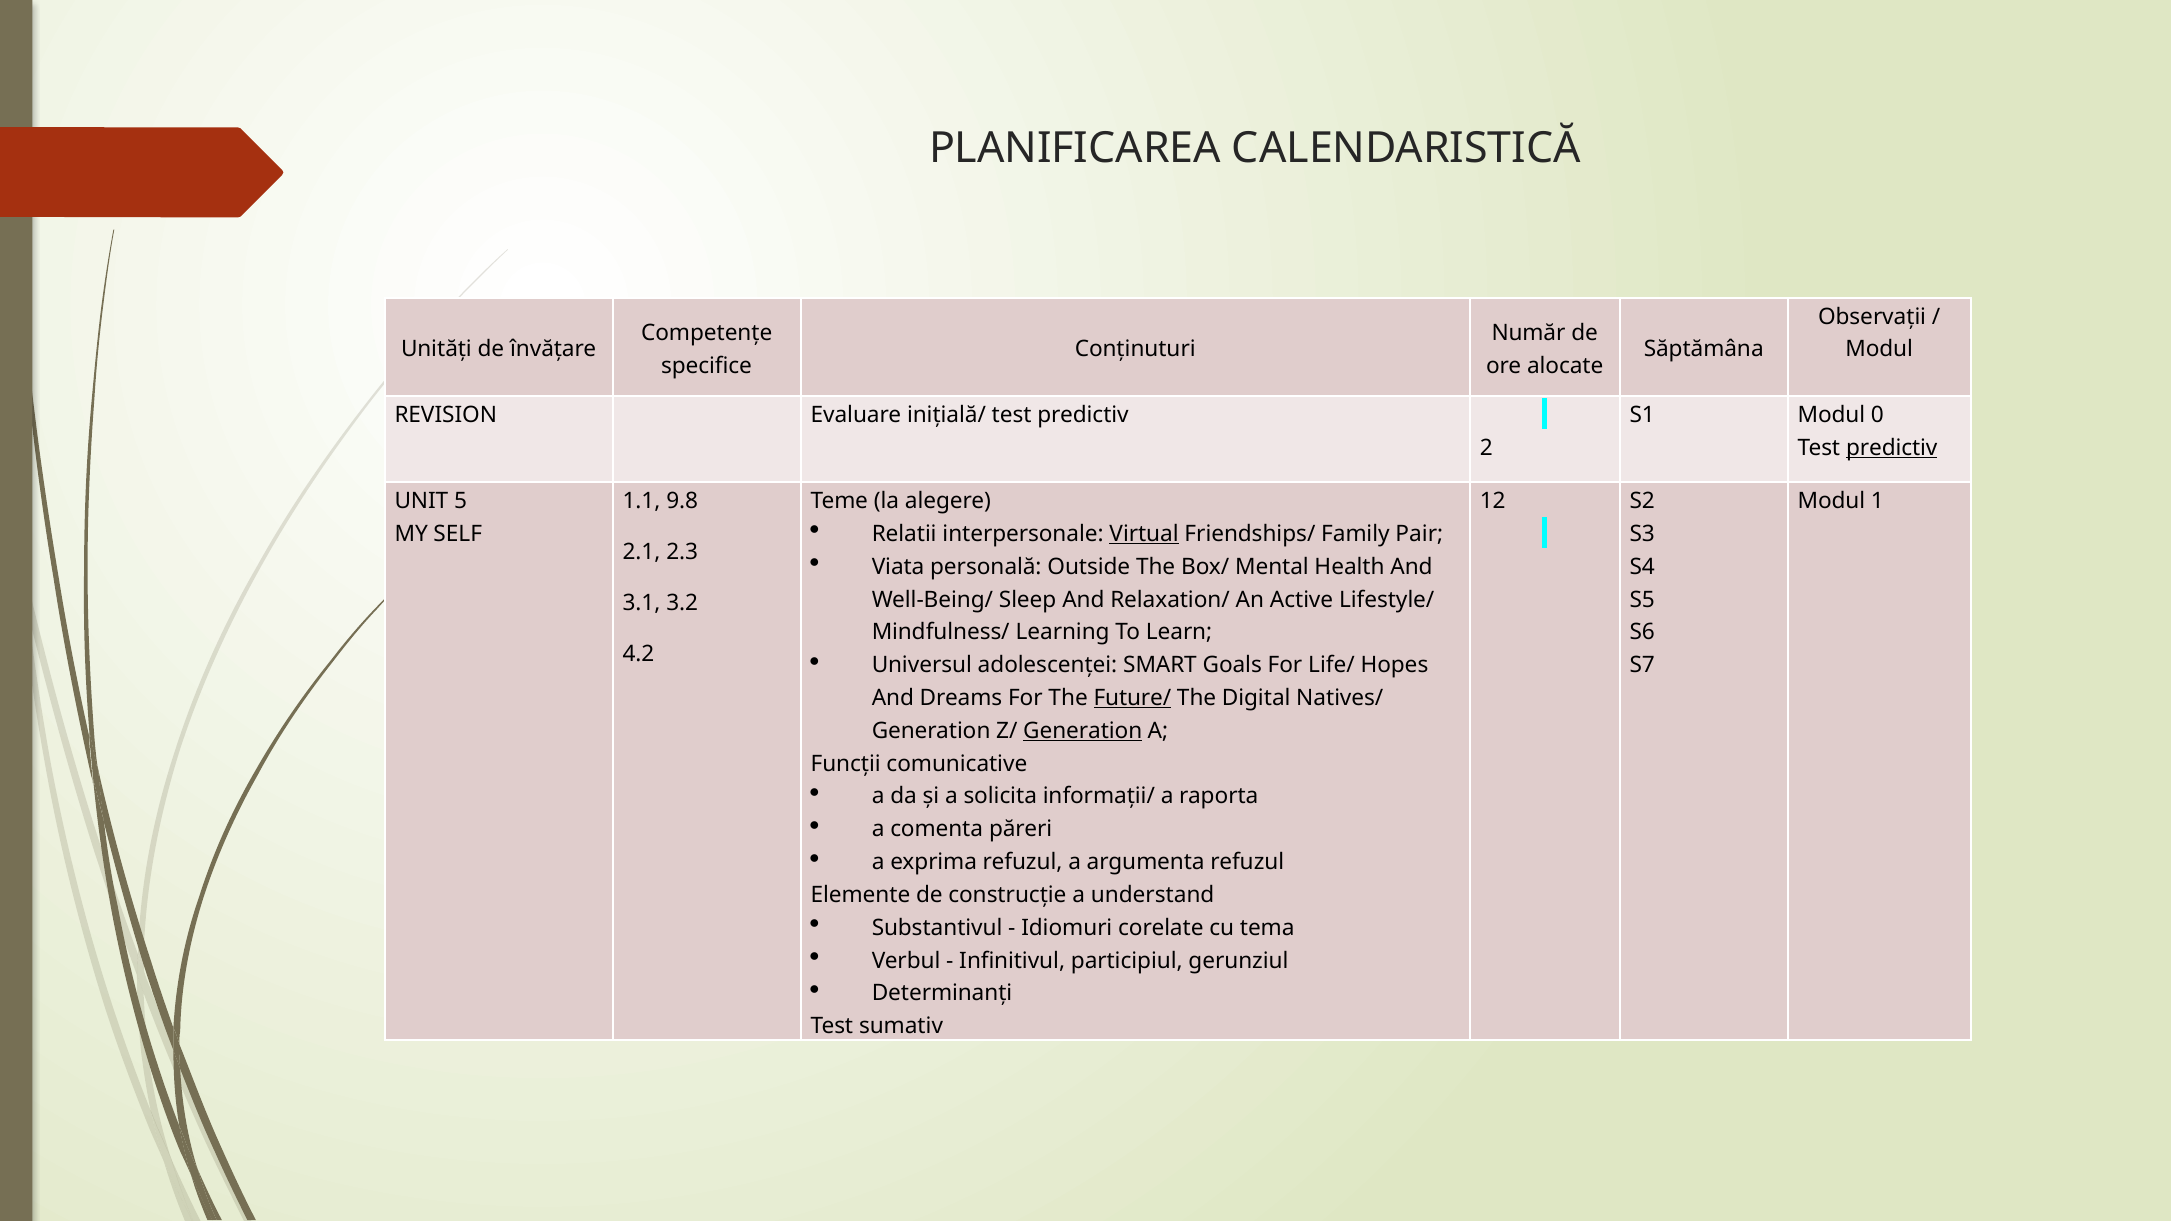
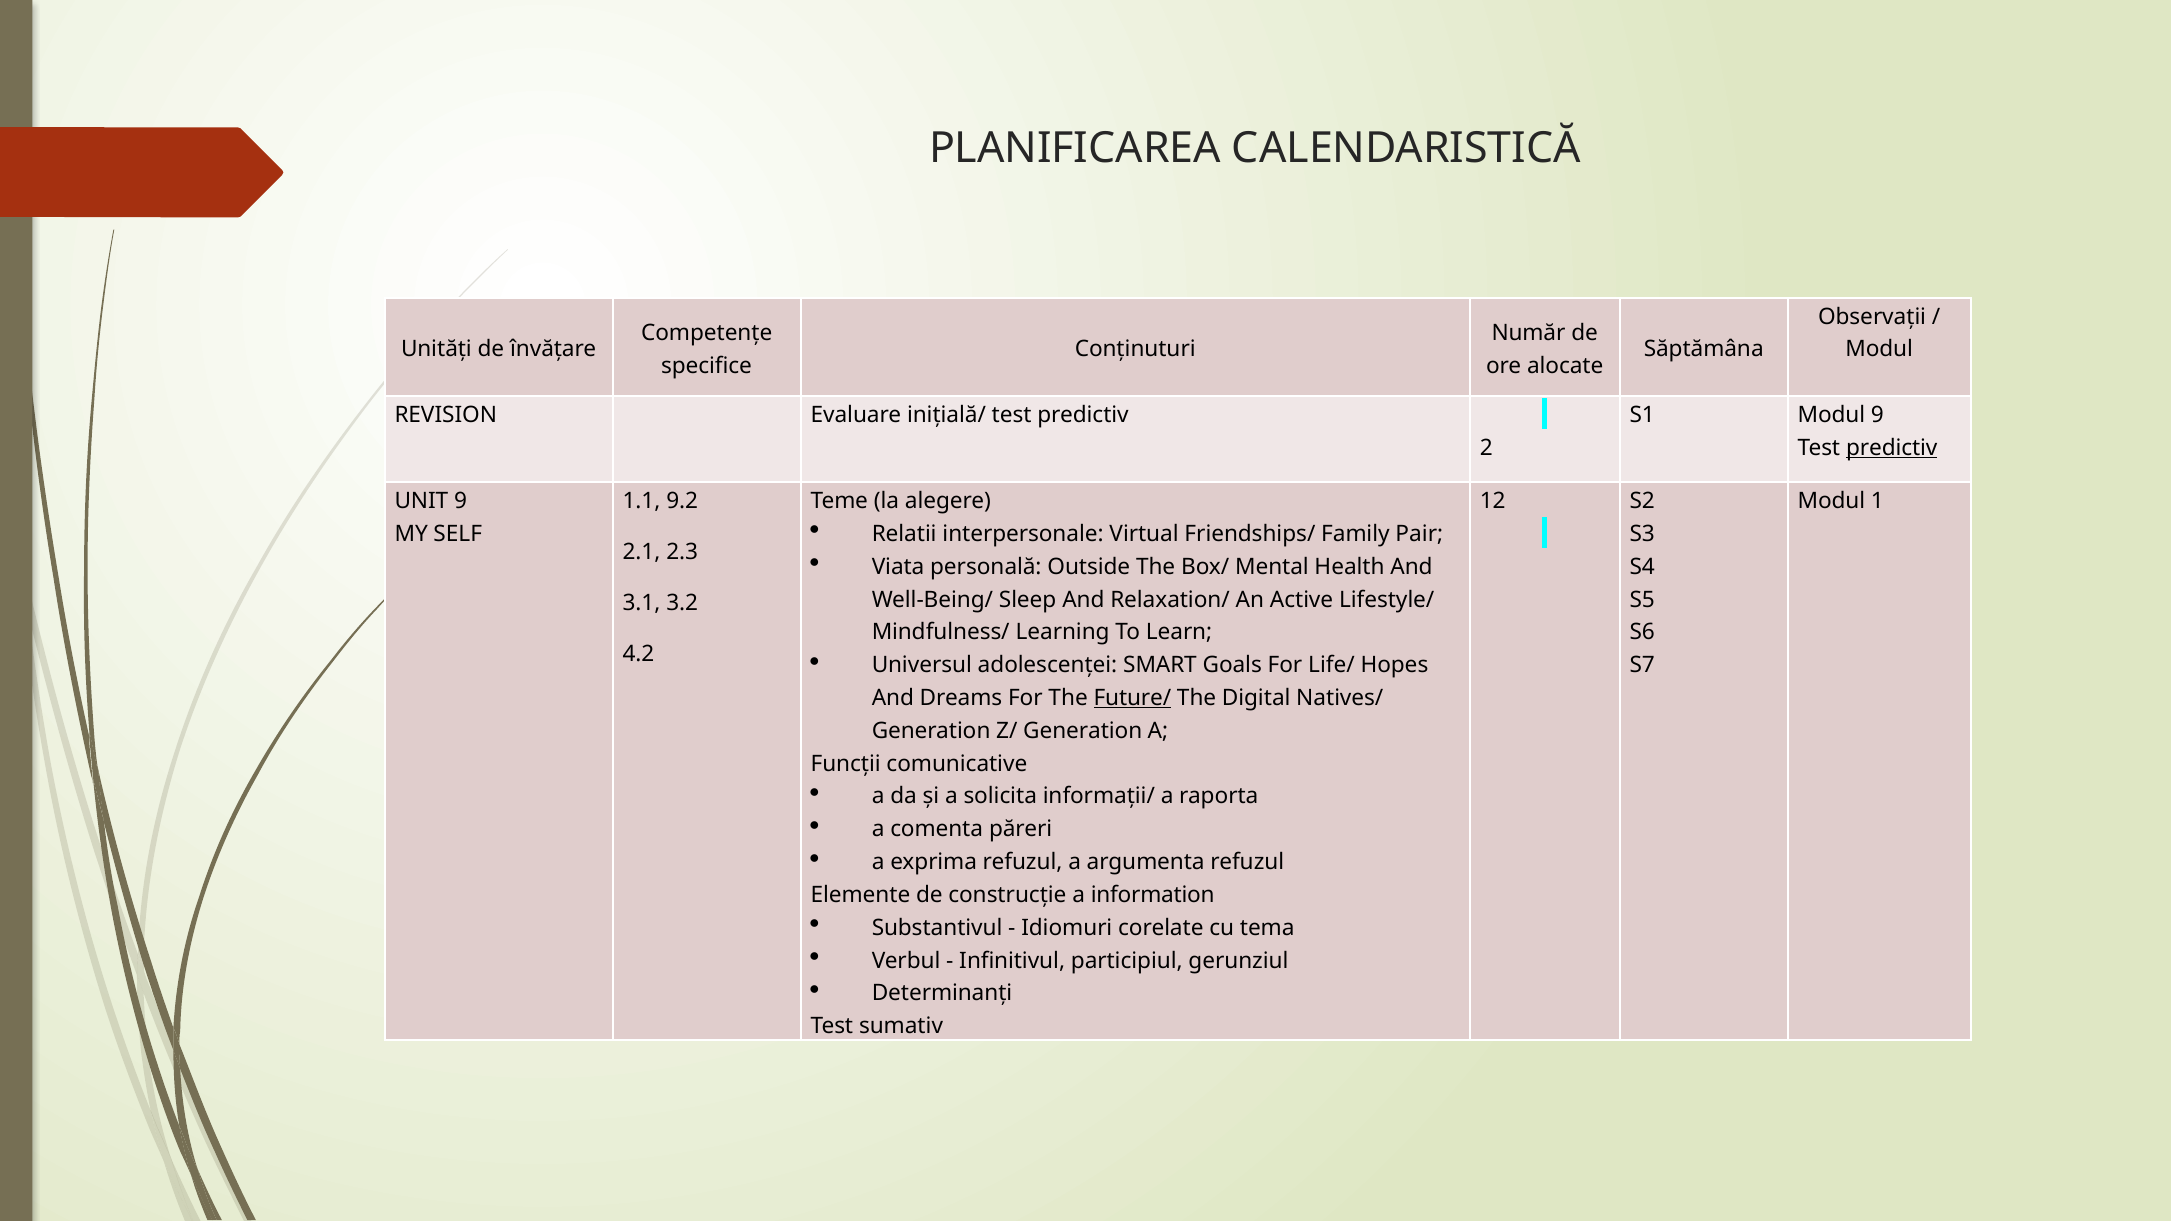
Modul 0: 0 -> 9 (1877, 415)
UNIT 5: 5 -> 9 (461, 501)
9.8: 9.8 -> 9.2 (682, 501)
Virtual underline: present -> none (1144, 534)
Generation underline: present -> none (1083, 731)
understand: understand -> information (1153, 895)
